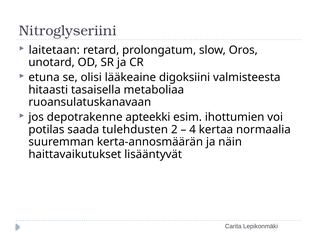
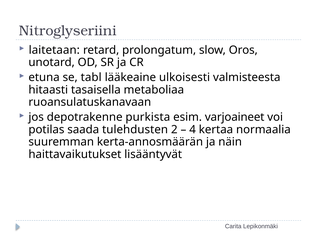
olisi: olisi -> tabl (91, 77)
digoksiini: digoksiini -> ulkoisesti (185, 77)
apteekki: apteekki -> purkista (148, 117)
ihottumien: ihottumien -> varjoaineet (235, 117)
